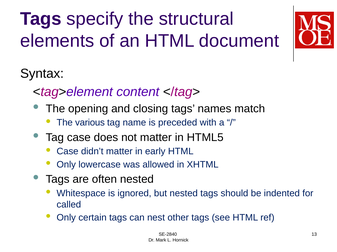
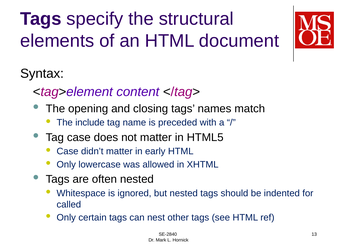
various: various -> include (90, 123)
